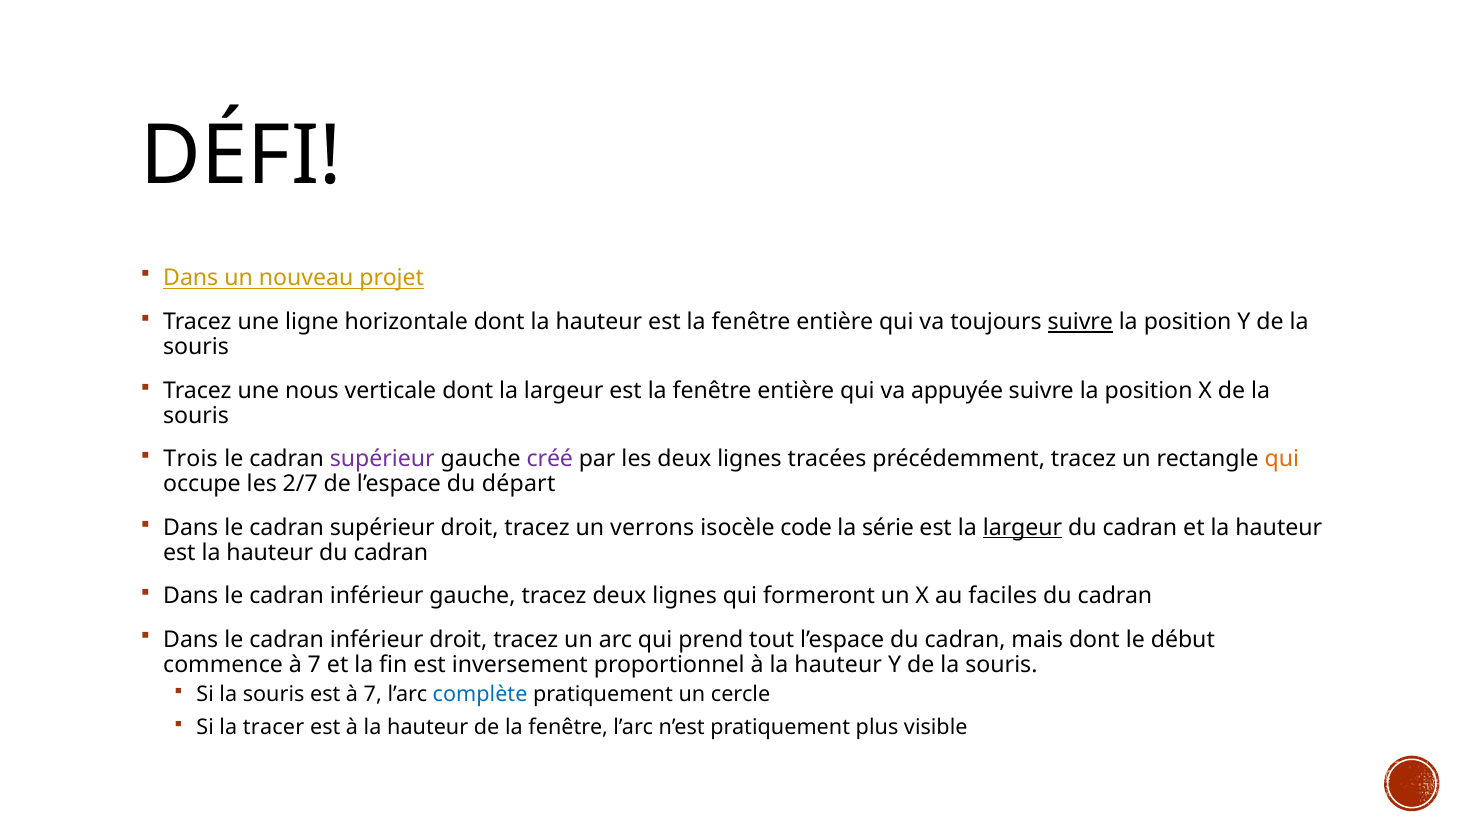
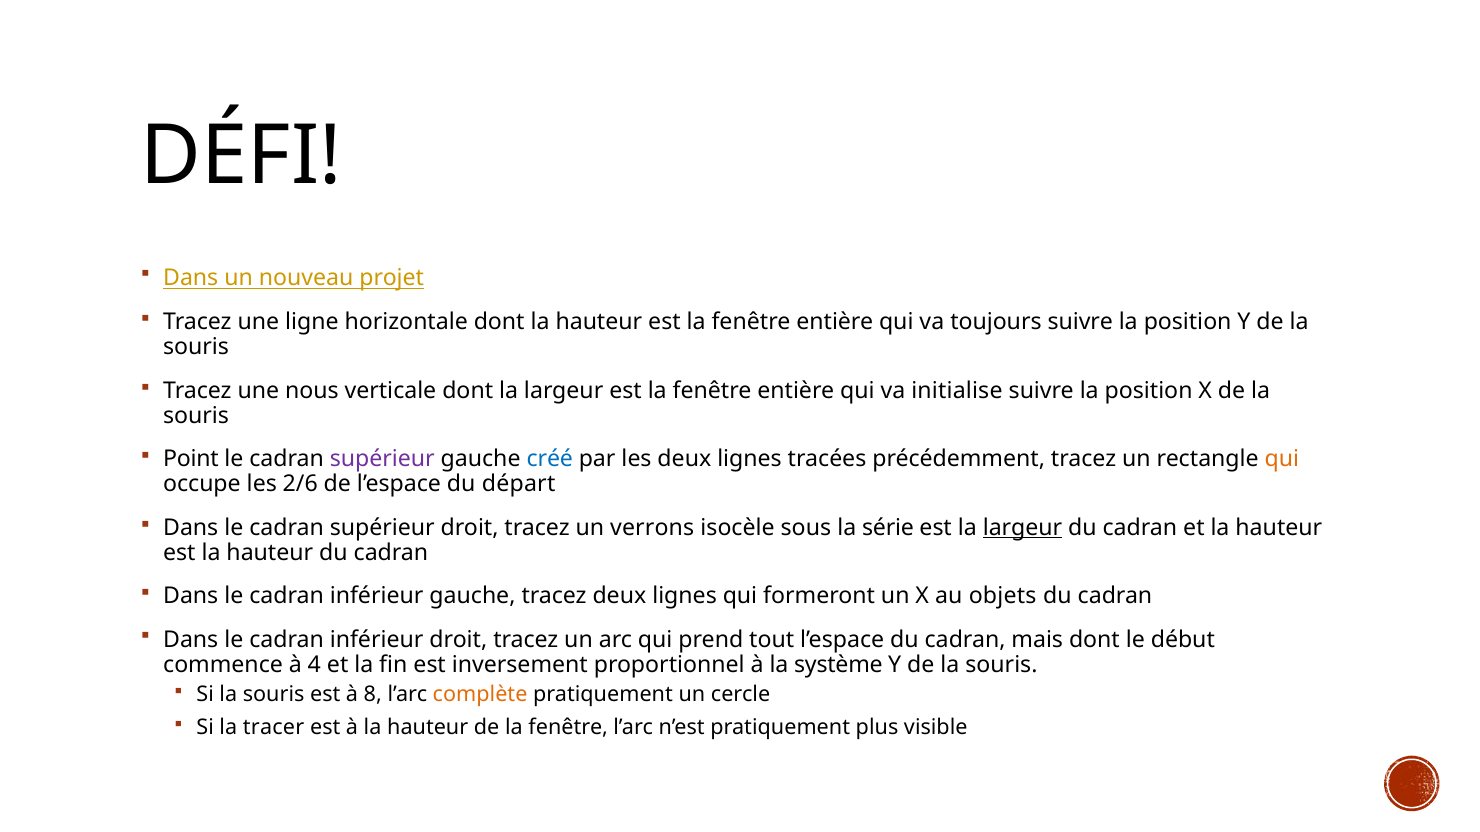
suivre underline: present -> none (1080, 322)
appuyée: appuyée -> initialise (957, 391)
Trois: Trois -> Point (191, 459)
créé colour: purple -> blue (550, 459)
2/7: 2/7 -> 2/6 (300, 484)
code: code -> sous (806, 528)
faciles: faciles -> objets (1003, 596)
commence à 7: 7 -> 4 (314, 665)
proportionnel à la hauteur: hauteur -> système (838, 665)
est à 7: 7 -> 8 (373, 695)
complète colour: blue -> orange (480, 695)
